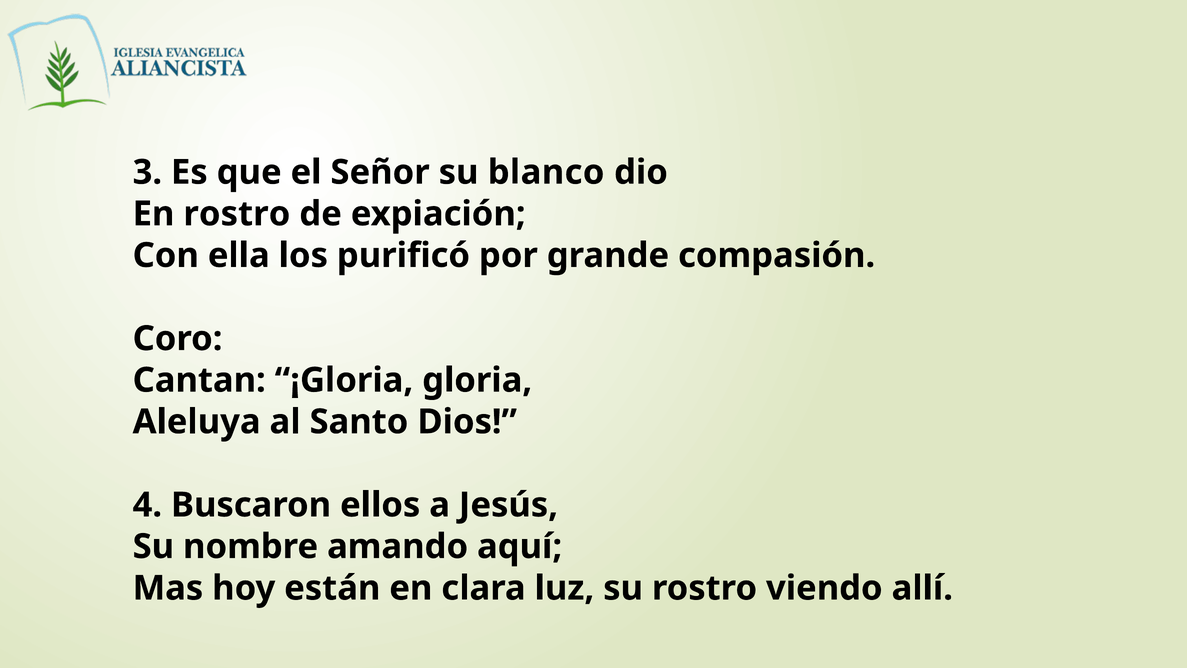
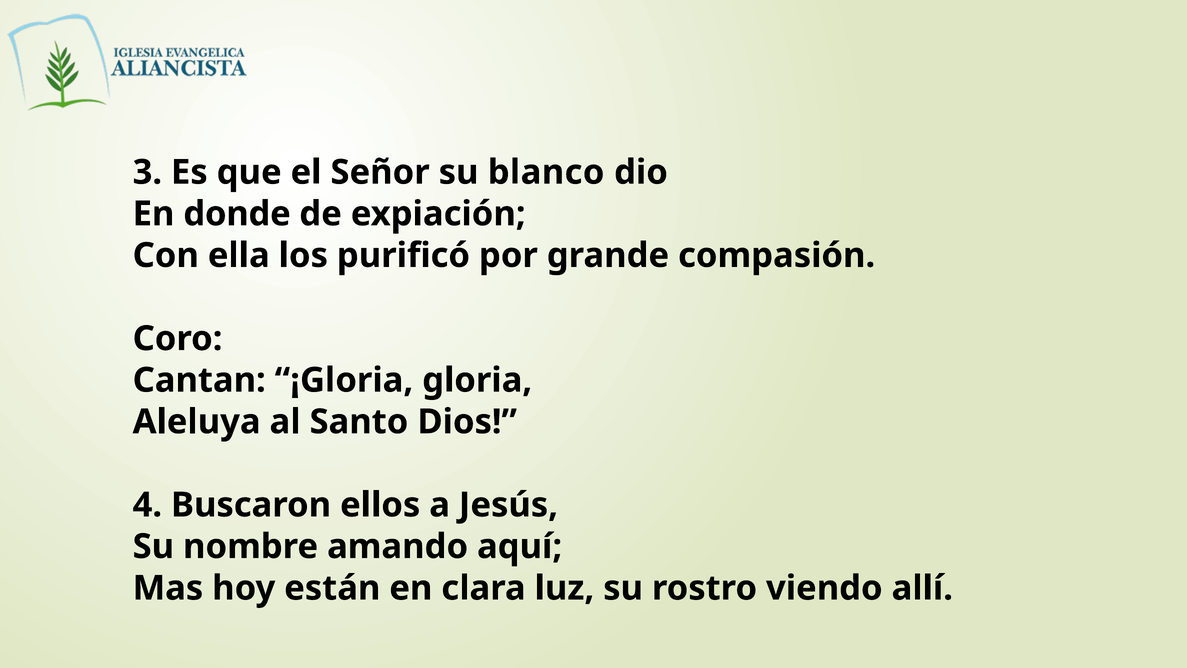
En rostro: rostro -> donde (237, 214)
